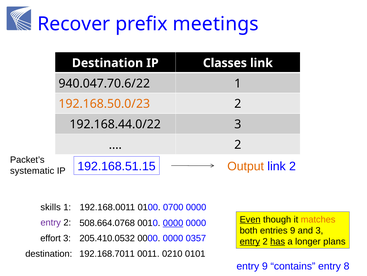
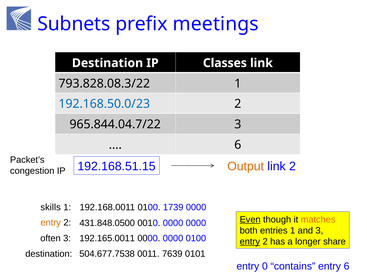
Recover: Recover -> Subnets (74, 24)
940.047.70.6/22: 940.047.70.6/22 -> 793.828.08.3/22 (104, 83)
192.168.50.0/23 colour: orange -> blue (104, 104)
192.168.44.0/22: 192.168.44.0/22 -> 965.844.04.7/22 (115, 124)
2: 2 -> 6 (238, 144)
systematic: systematic -> congestion (32, 170)
0700: 0700 -> 1739 (173, 207)
entry colour: purple -> orange (51, 222)
508.664.0768: 508.664.0768 -> 431.848.0500 (107, 222)
0000 underline: present -> none (173, 222)
entries 9: 9 -> 1 (293, 230)
effort: effort -> often (51, 238)
205.410.0532: 205.410.0532 -> 192.165.0011 (107, 238)
0000 0357: 0357 -> 0100 (196, 238)
has underline: present -> none (278, 241)
plans: plans -> share (334, 241)
192.168.7011: 192.168.7011 -> 504.677.7538 (107, 253)
0210: 0210 -> 7639 (172, 253)
entry 9: 9 -> 0 (265, 266)
entry 8: 8 -> 6 (347, 266)
